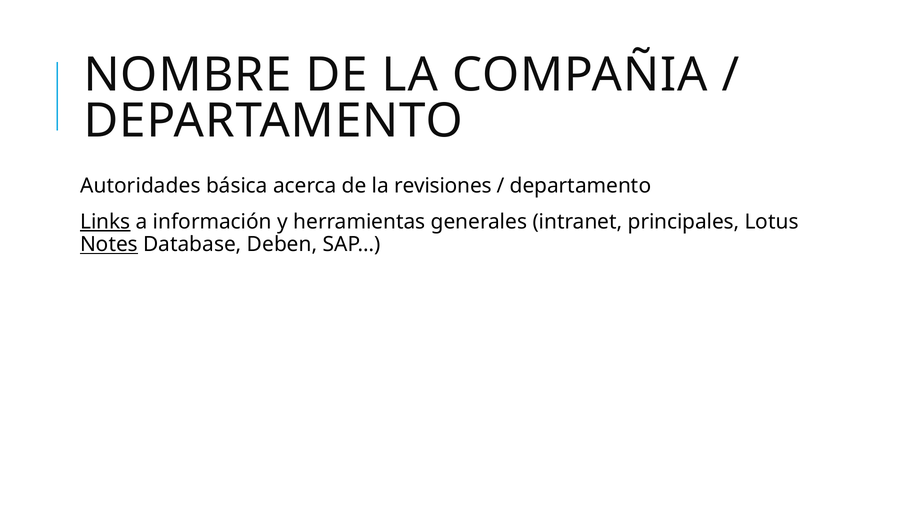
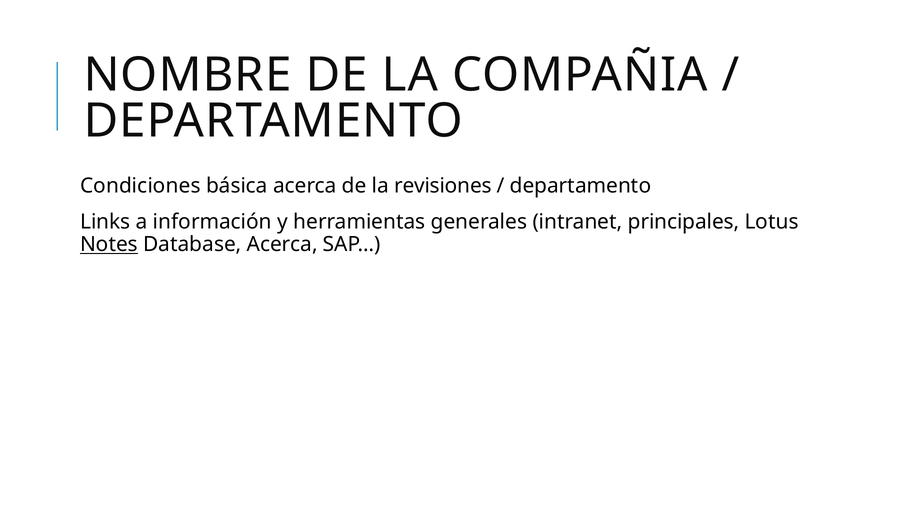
Autoridades: Autoridades -> Condiciones (140, 186)
Links underline: present -> none (105, 222)
Database Deben: Deben -> Acerca (282, 244)
